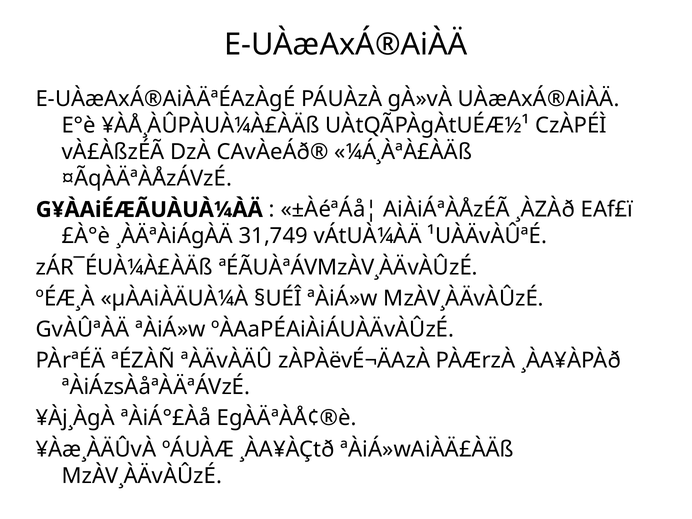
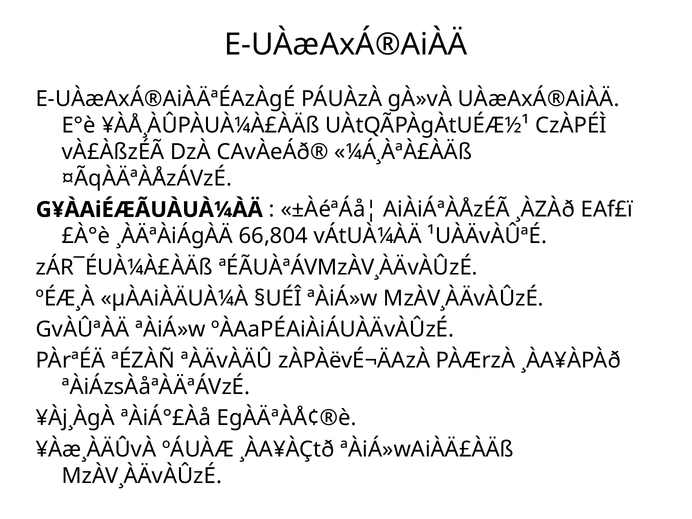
31,749: 31,749 -> 66,804 (273, 236)
